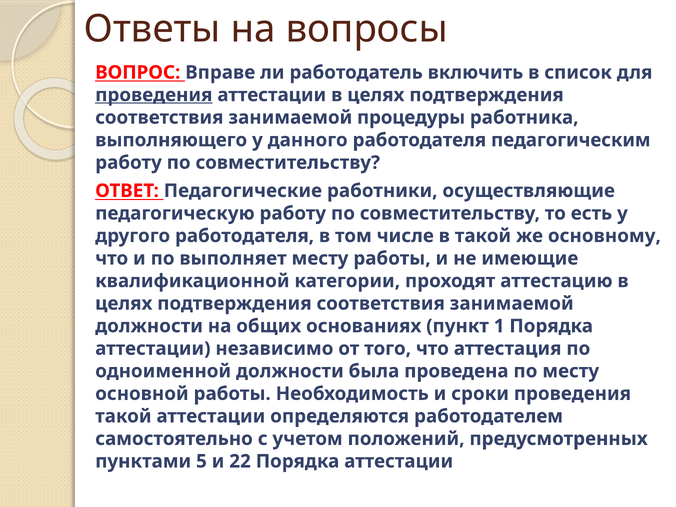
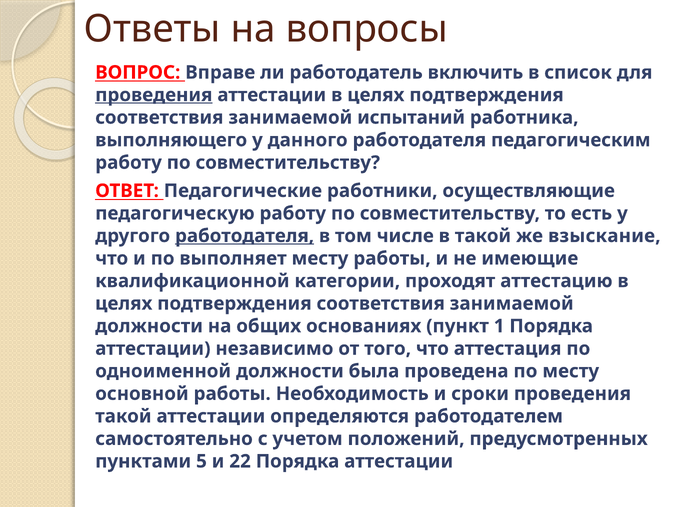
процедуры: процедуры -> испытаний (411, 118)
работодателя underline: none -> present (245, 236)
основному: основному -> взыскание (604, 236)
